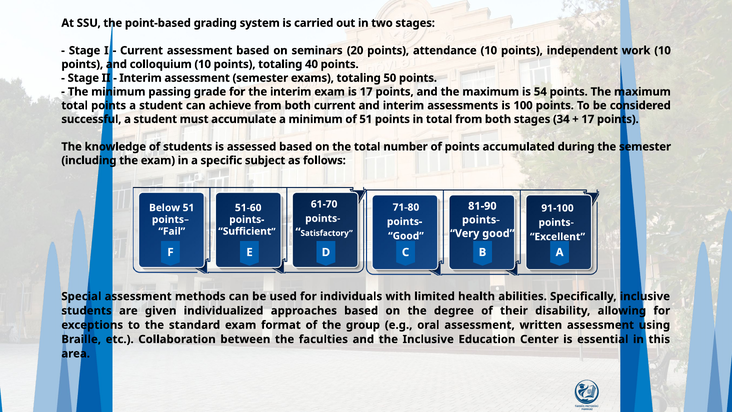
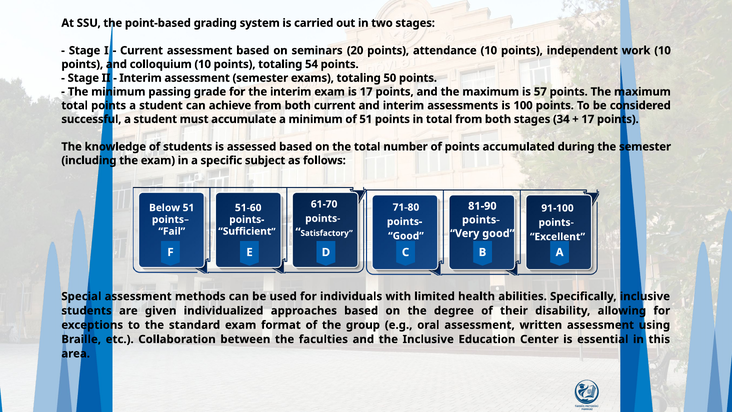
40: 40 -> 54 (312, 64)
54: 54 -> 57 (540, 92)
